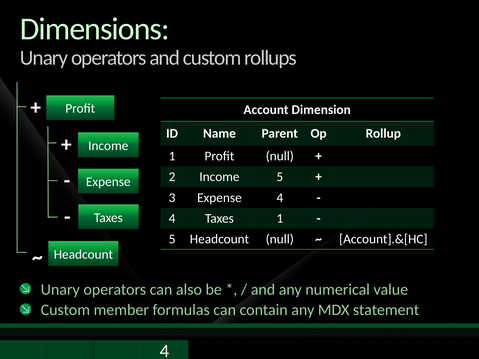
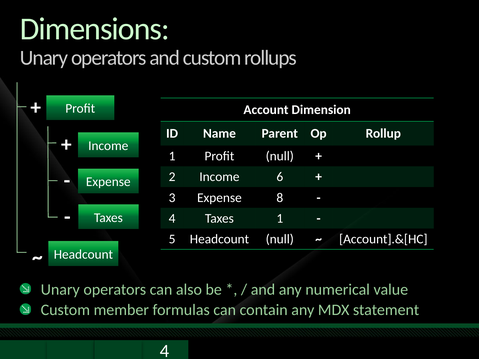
Income 5: 5 -> 6 (280, 177)
Expense 4: 4 -> 8 (280, 198)
